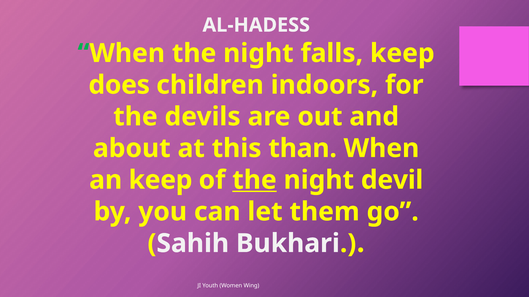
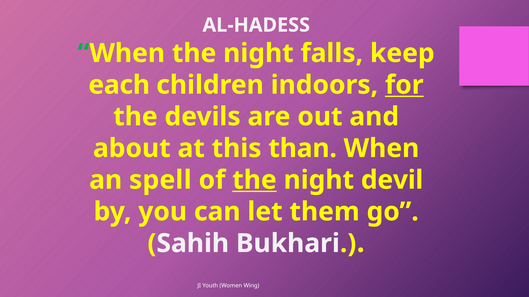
does: does -> each (119, 85)
for underline: none -> present (404, 85)
an keep: keep -> spell (160, 180)
